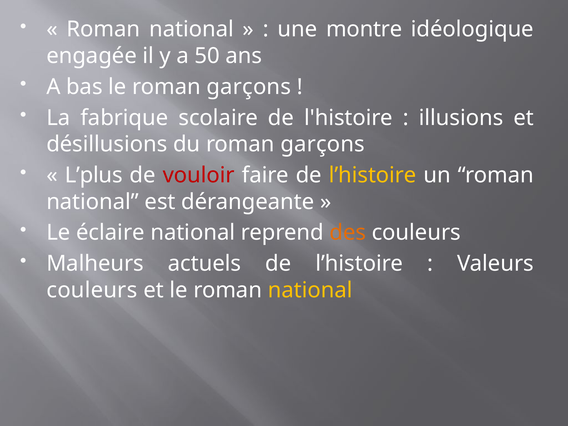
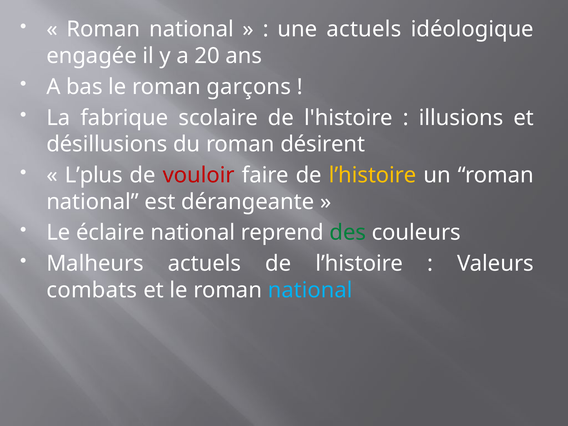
une montre: montre -> actuels (364, 29)
50: 50 -> 20 (207, 56)
du roman garçons: garçons -> désirent (323, 144)
des colour: orange -> green (348, 233)
couleurs: couleurs -> combats (92, 290)
national colour: yellow -> light blue (310, 290)
